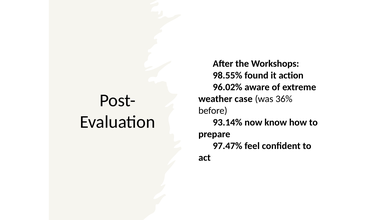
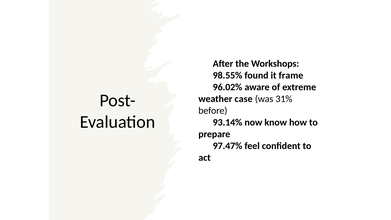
action: action -> frame (291, 75)
36%: 36% -> 31% (284, 99)
